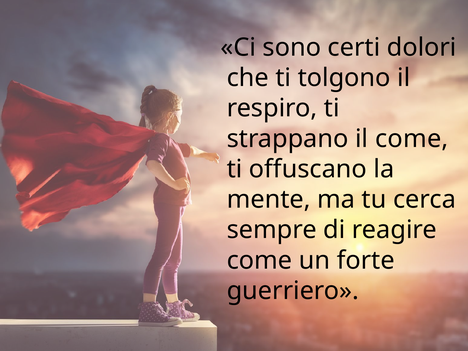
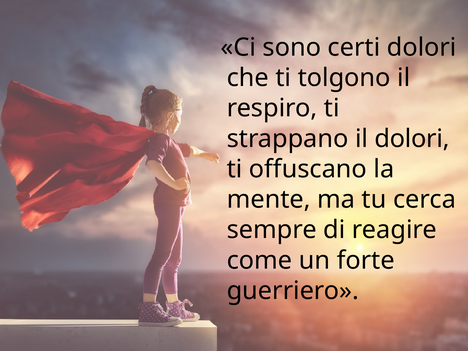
il come: come -> dolori (412, 139)
